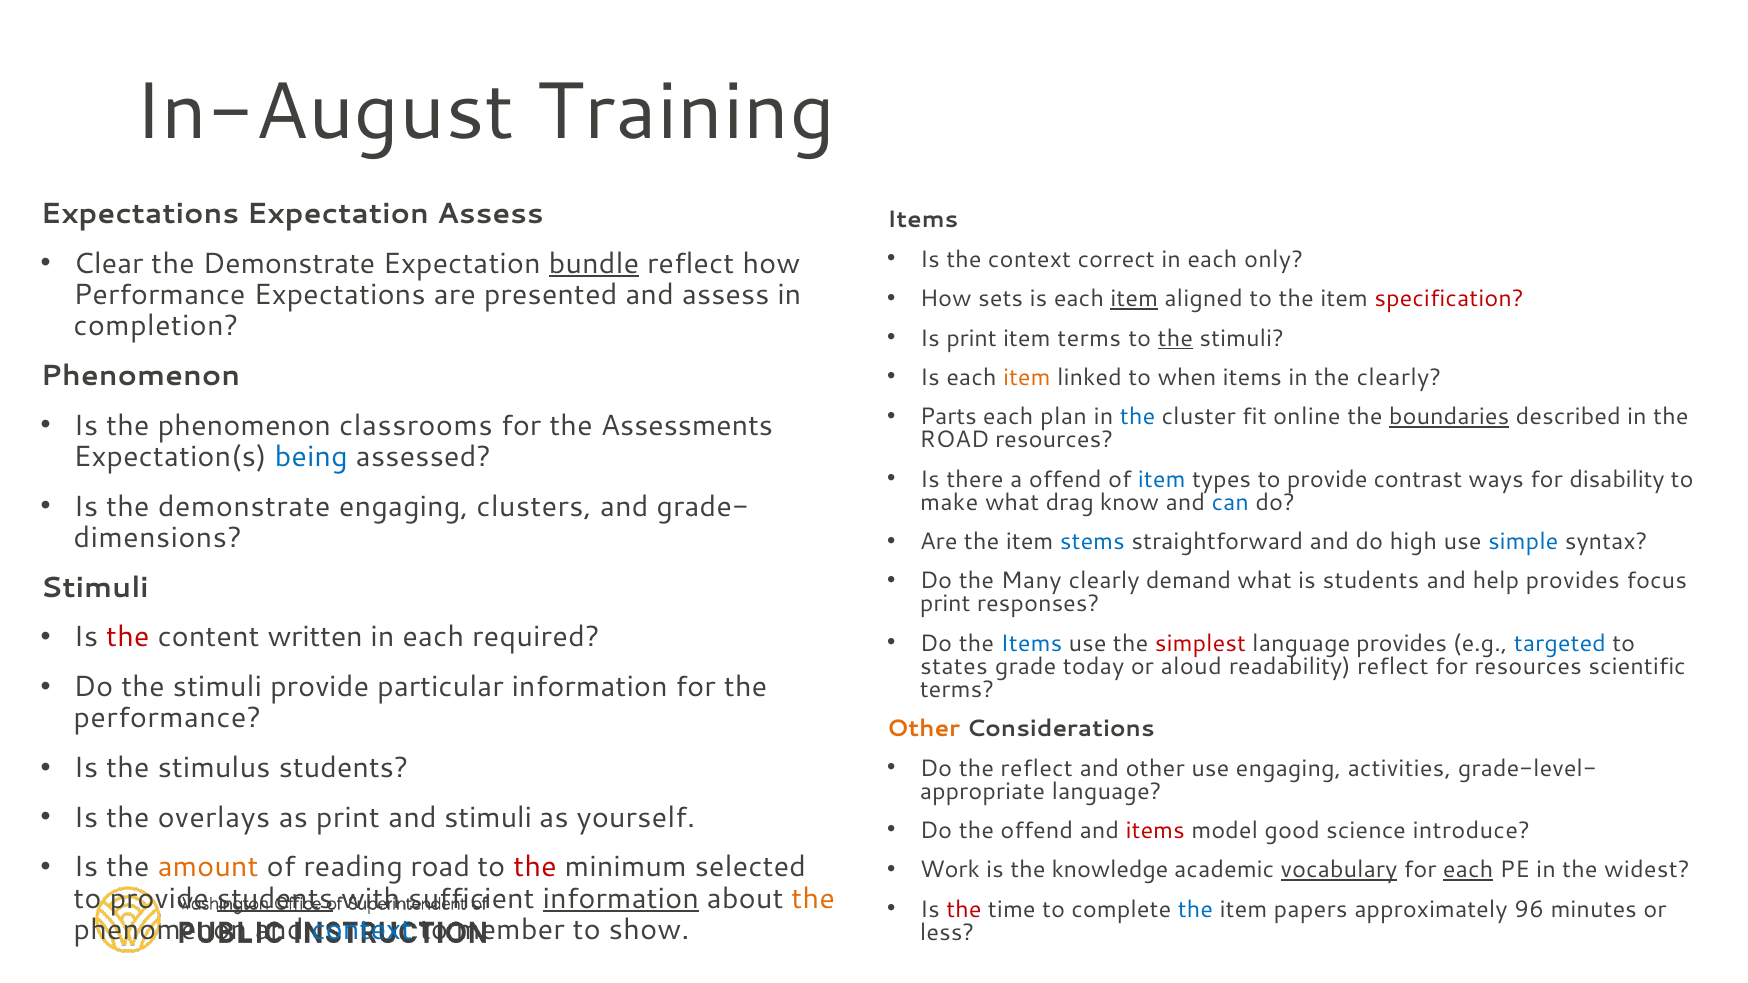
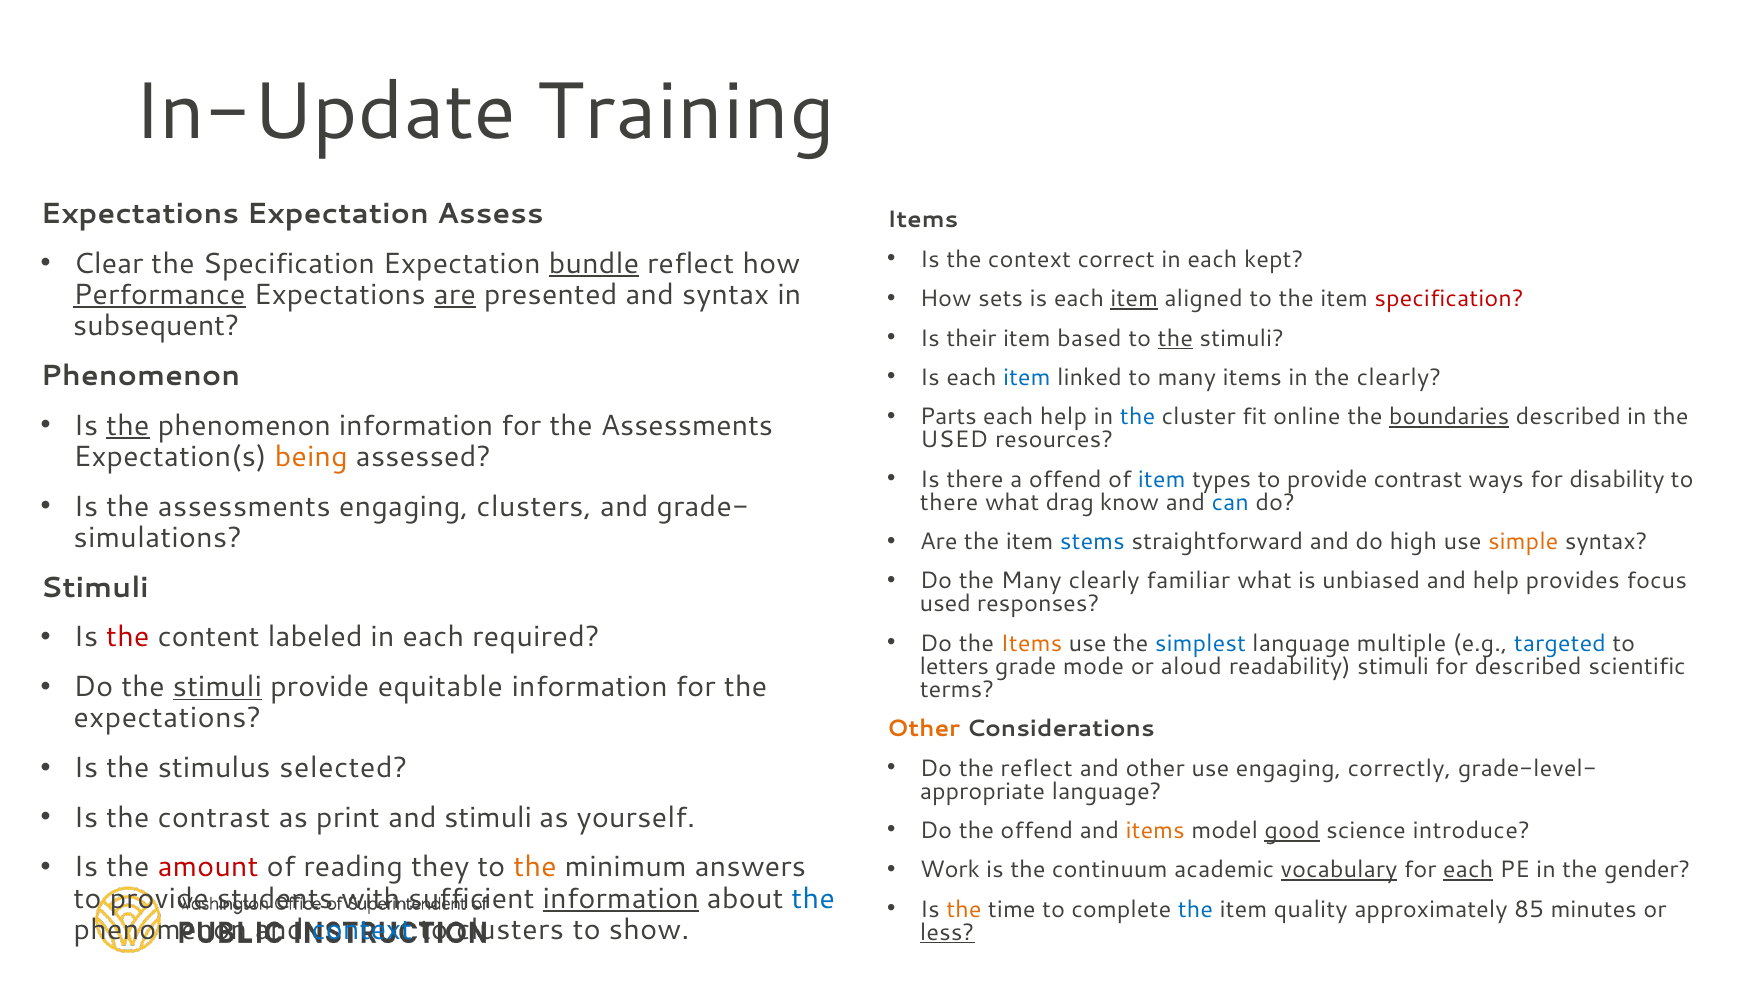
In-August: In-August -> In-Update (324, 112)
only: only -> kept (1274, 260)
Demonstrate: Demonstrate -> Specification (289, 263)
Performance underline: none -> present (160, 295)
are underline: none -> present (455, 295)
and assess: assess -> syntax (726, 295)
completion: completion -> subsequent (156, 326)
Is print: print -> their (971, 338)
item terms: terms -> based (1089, 338)
item colour: orange -> blue (1027, 378)
to when: when -> many (1187, 378)
each plan: plan -> help (1064, 417)
the underline: none -> present (128, 426)
phenomenon classrooms: classrooms -> information (416, 426)
ROAD: ROAD -> USED (954, 440)
being colour: blue -> orange (311, 457)
Is the demonstrate: demonstrate -> assessments (244, 507)
make: make -> there (949, 502)
dimensions: dimensions -> simulations (158, 538)
simple colour: blue -> orange (1523, 542)
demand: demand -> familiar (1188, 581)
is students: students -> unbiased (1371, 581)
print: print -> used (945, 604)
written: written -> labeled (315, 637)
Items colour: blue -> orange (1031, 644)
simplest colour: red -> blue (1200, 644)
language provides: provides -> multiple (1401, 644)
states: states -> letters (954, 667)
today: today -> mode (1093, 667)
readability reflect: reflect -> stimuli (1393, 667)
for resources: resources -> described (1528, 667)
stimuli underline: none -> present (217, 687)
particular: particular -> equitable (440, 687)
performance: performance -> expectations (168, 719)
stimulus students: students -> selected (343, 768)
activities: activities -> correctly (1399, 768)
the overlays: overlays -> contrast (214, 818)
items colour: red -> orange (1155, 831)
good underline: none -> present (1292, 831)
amount colour: orange -> red (208, 868)
reading road: road -> they (440, 868)
the colour: red -> orange (535, 868)
selected: selected -> answers (750, 868)
knowledge: knowledge -> continuum (1110, 870)
widest: widest -> gender (1647, 870)
students underline: present -> none (275, 899)
the colour: orange -> blue (813, 899)
the colour: red -> orange (964, 910)
papers: papers -> quality (1311, 910)
96: 96 -> 85 (1529, 910)
to member: member -> clusters (510, 930)
less underline: none -> present (947, 933)
